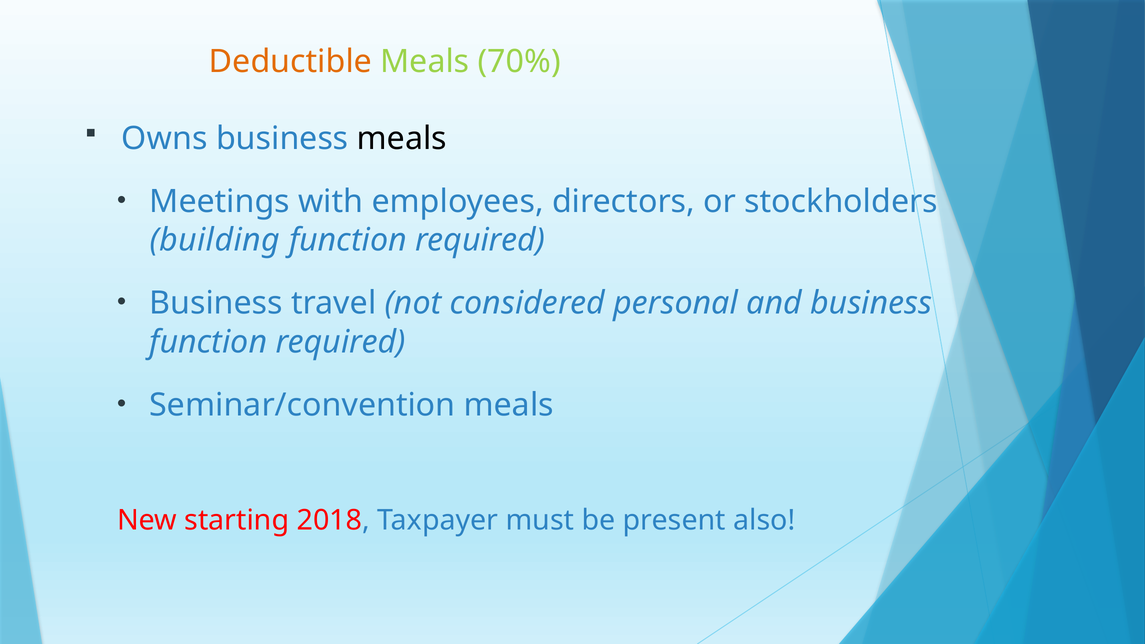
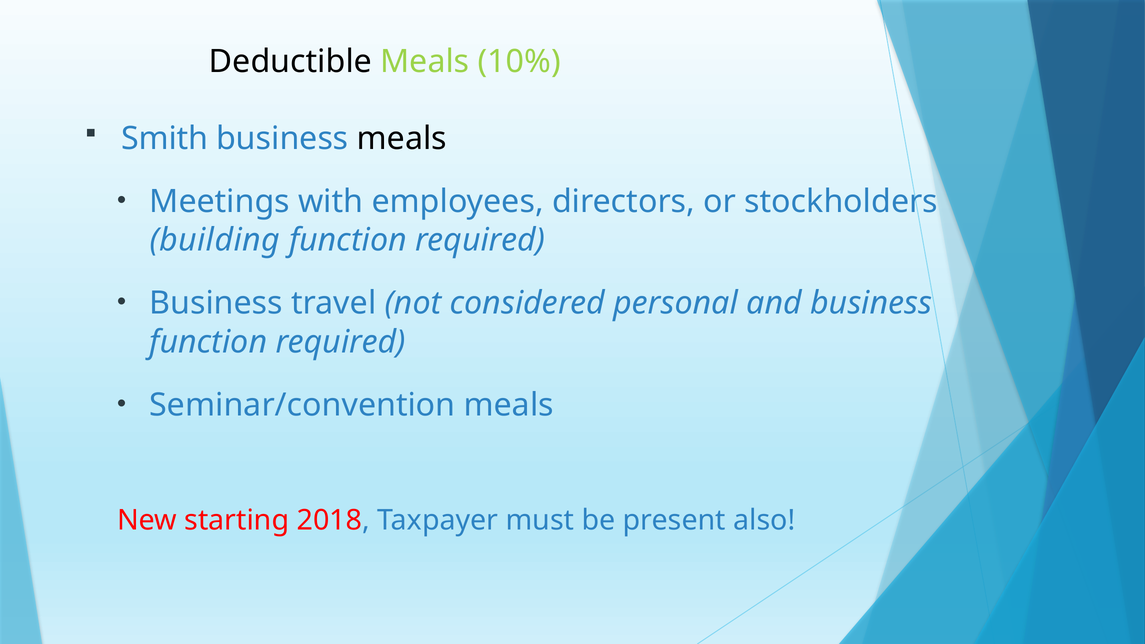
Deductible colour: orange -> black (290, 62)
70%: 70% -> 10% (519, 62)
Owns: Owns -> Smith (165, 138)
